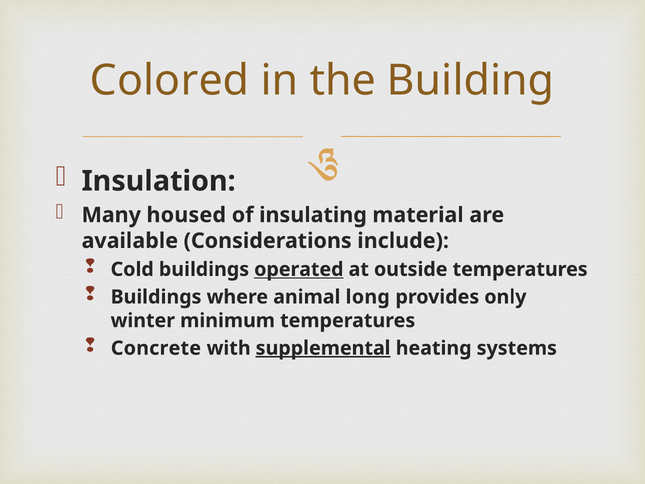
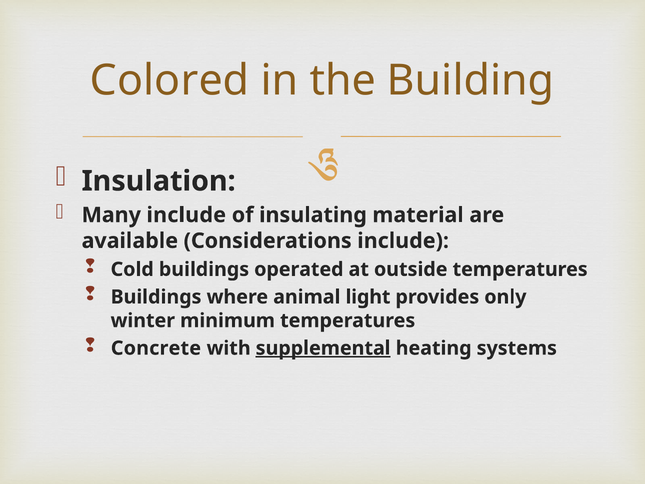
Many housed: housed -> include (186, 215)
operated underline: present -> none (299, 269)
long: long -> light (368, 297)
